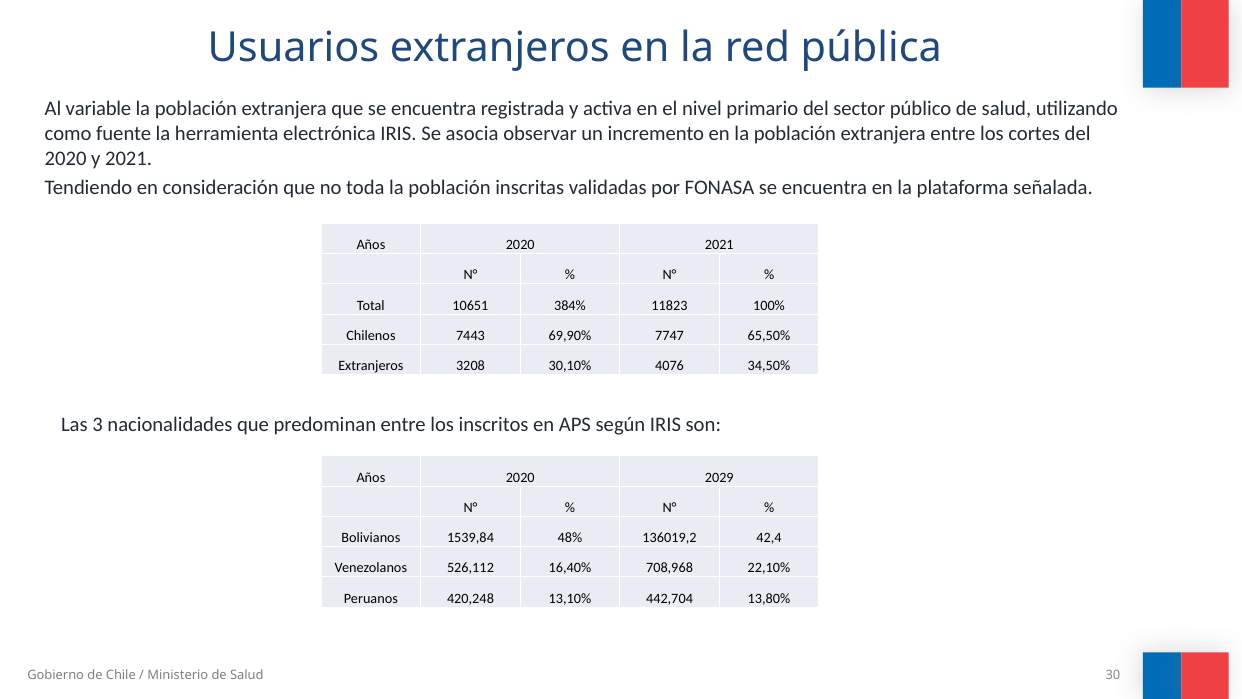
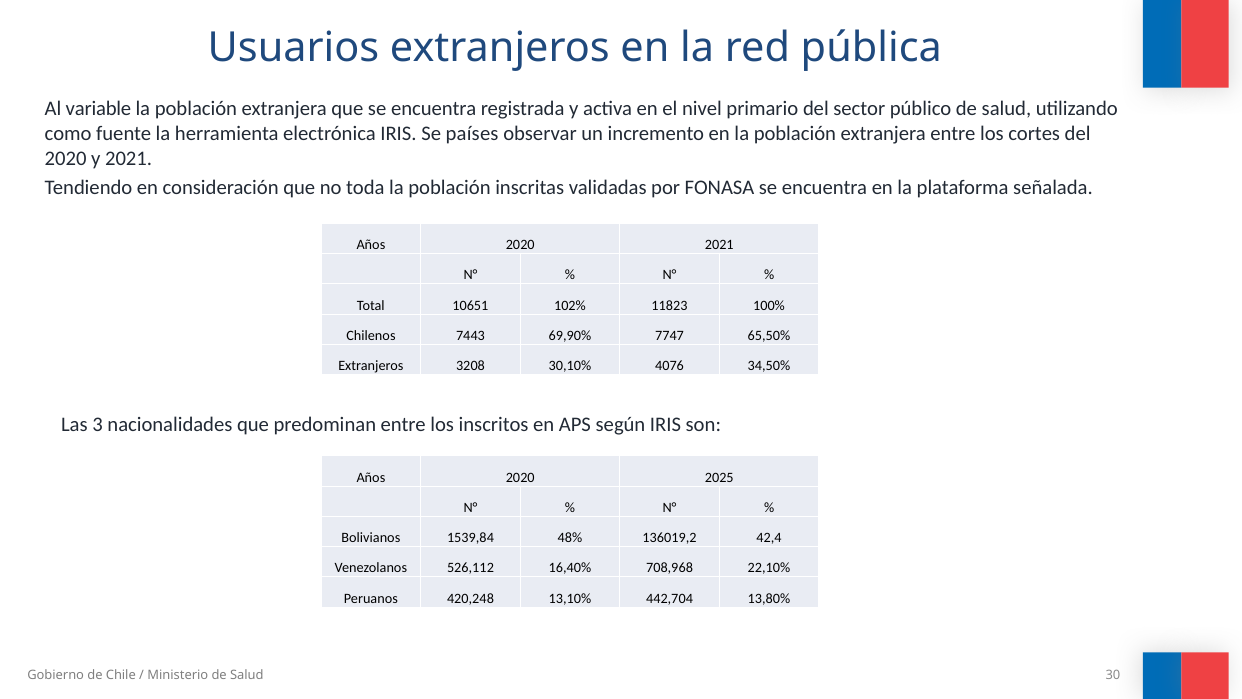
asocia: asocia -> países (472, 134)
384%: 384% -> 102% (570, 305)
2029: 2029 -> 2025 (719, 477)
